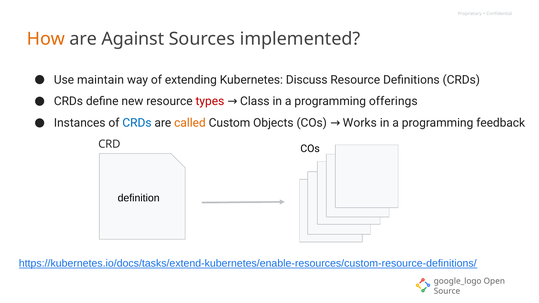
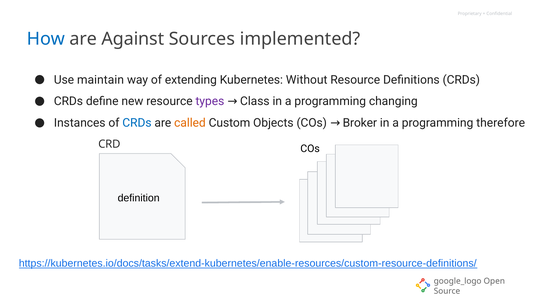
How colour: orange -> blue (46, 39)
Discuss: Discuss -> Without (307, 80)
types colour: red -> purple (210, 101)
offerings: offerings -> changing (393, 101)
Works: Works -> Broker (360, 123)
feedback: feedback -> therefore (501, 123)
